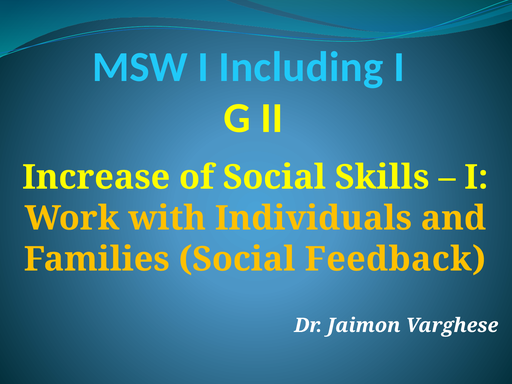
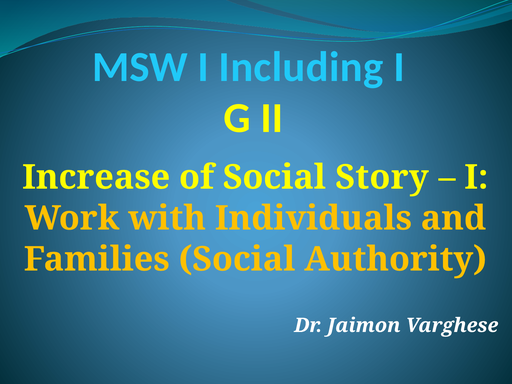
Skills: Skills -> Story (382, 177)
Feedback: Feedback -> Authority (395, 259)
